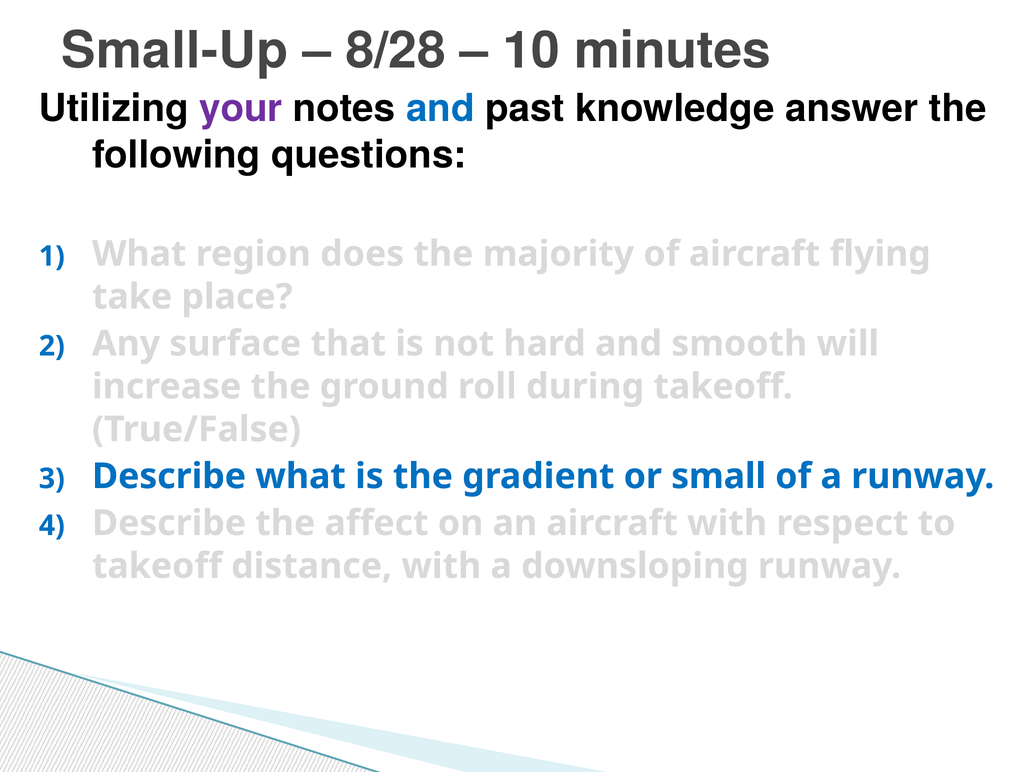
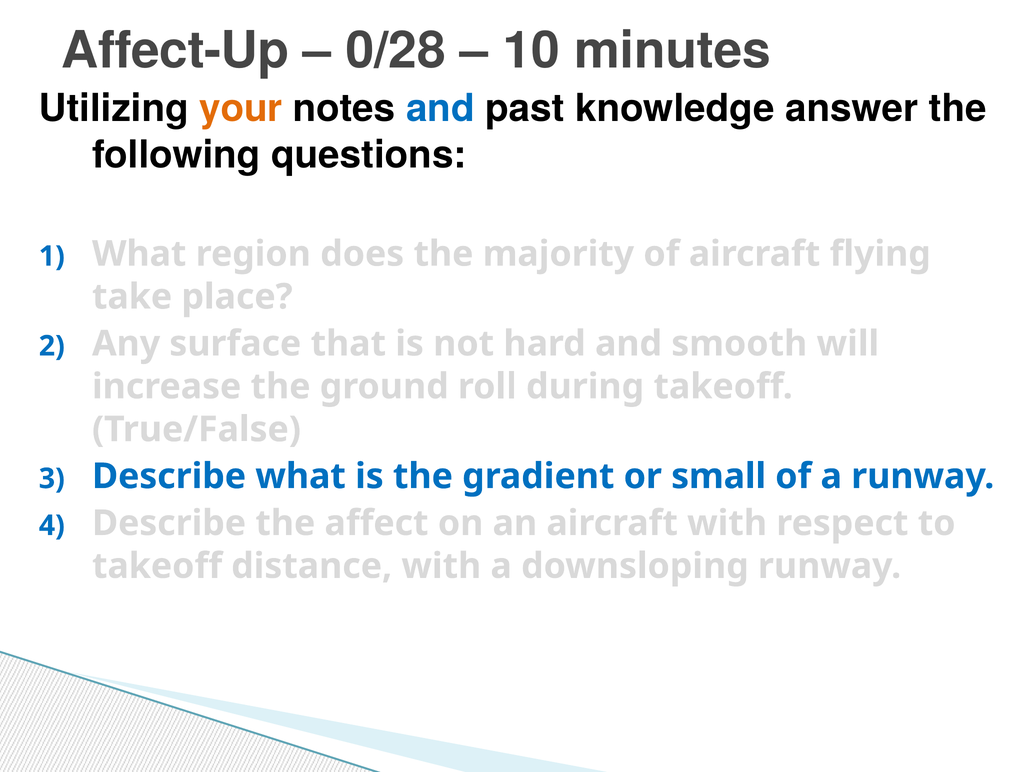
Small-Up: Small-Up -> Affect-Up (175, 51)
8/28: 8/28 -> 0/28 (396, 51)
your colour: purple -> orange (241, 109)
